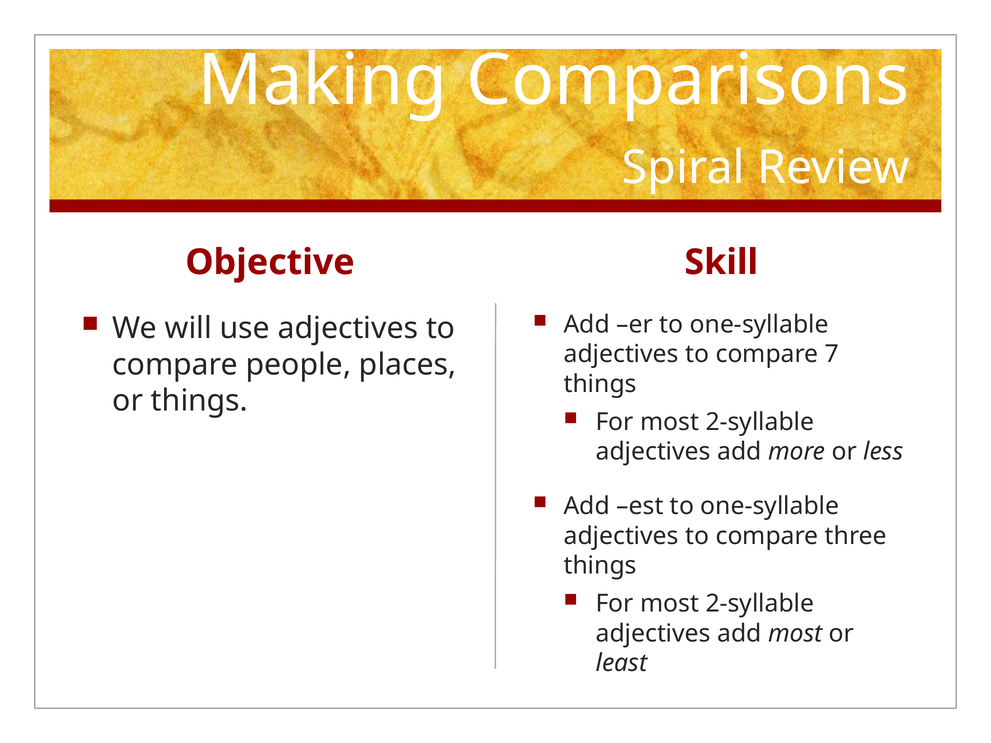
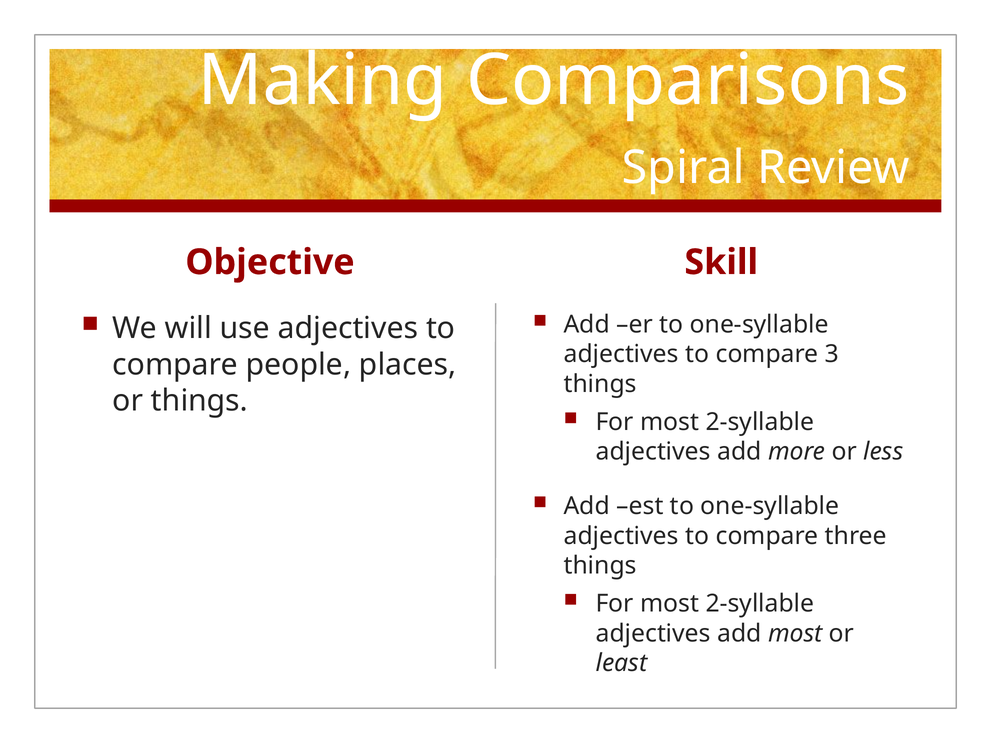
7: 7 -> 3 (832, 354)
